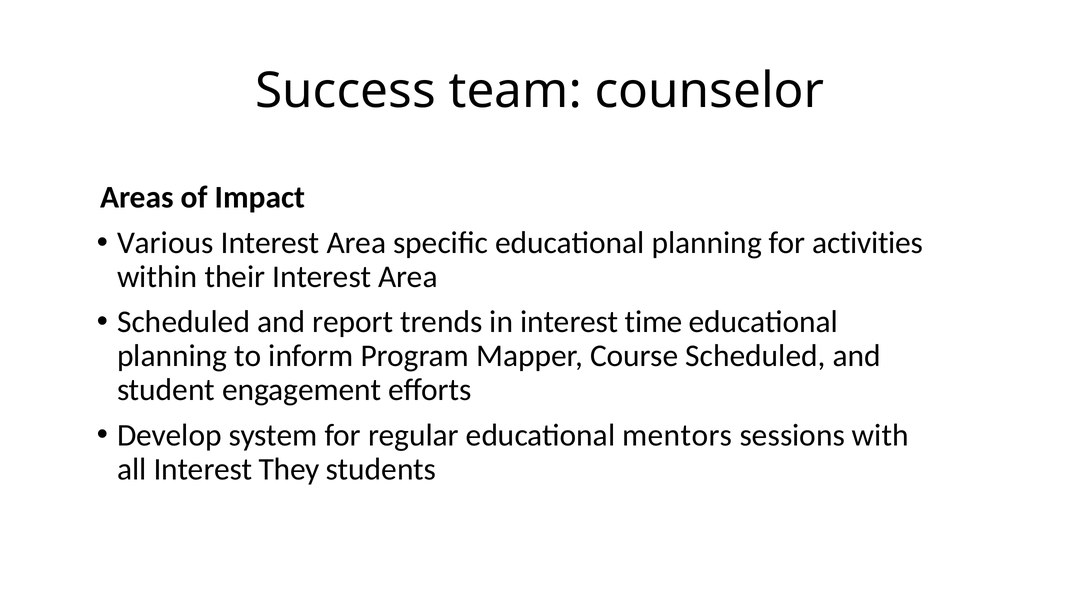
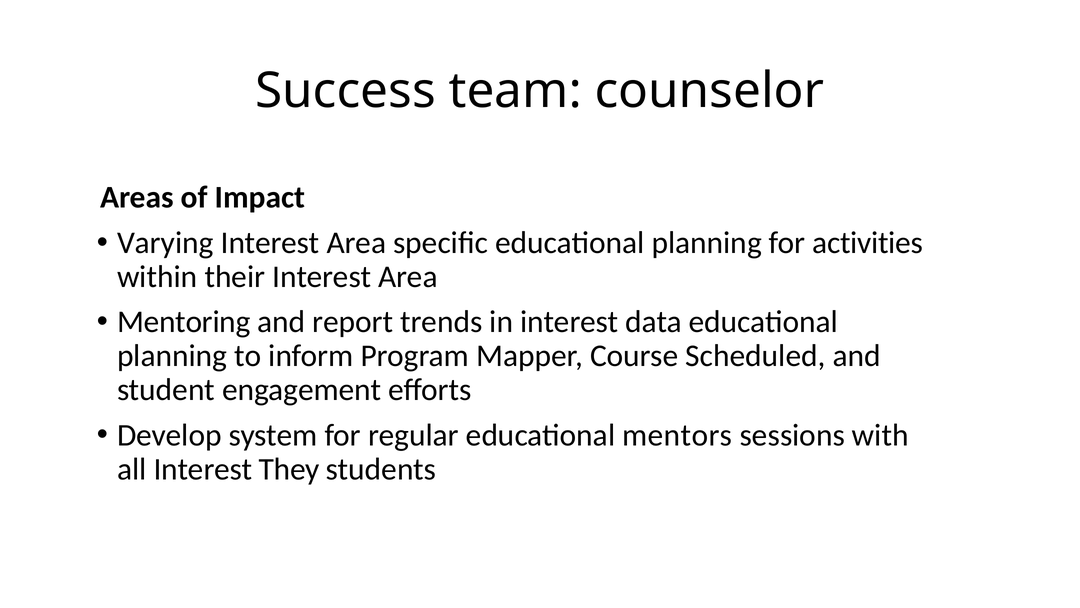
Various: Various -> Varying (165, 243)
Scheduled: Scheduled -> Mentoring (184, 322)
time: time -> data (654, 322)
